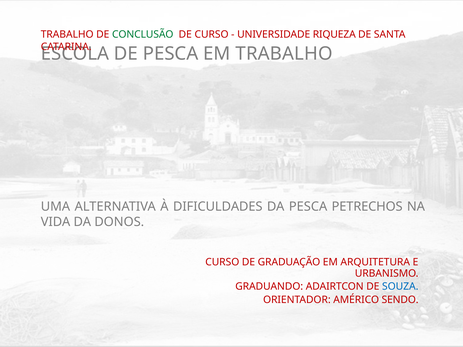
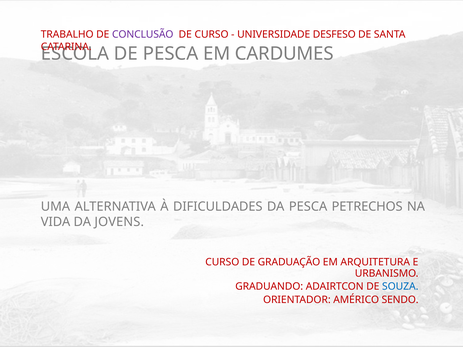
CONCLUSÃO colour: green -> purple (143, 35)
RIQUEZA: RIQUEZA -> DESFESO (334, 35)
EM TRABALHO: TRABALHO -> CARDUMES (284, 54)
DONOS: DONOS -> JOVENS (119, 222)
